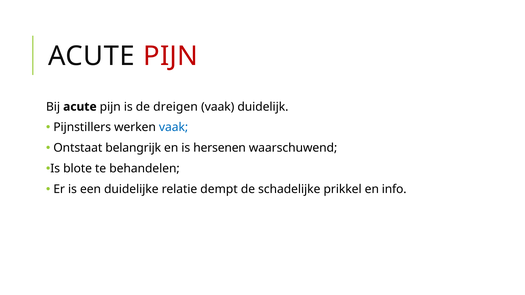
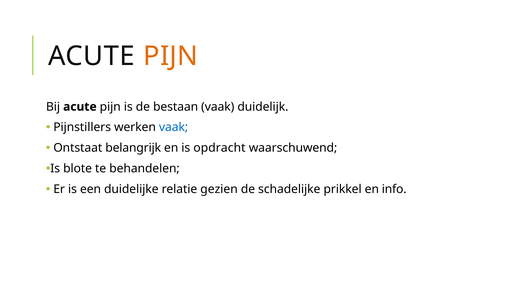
PIJN colour: red -> orange (171, 56)
dreigen: dreigen -> bestaan (176, 107)
hersenen: hersenen -> opdracht (219, 148)
dempt: dempt -> gezien (219, 189)
